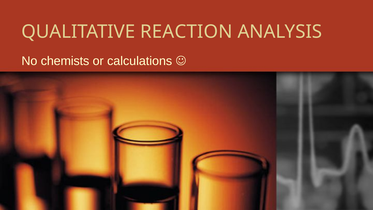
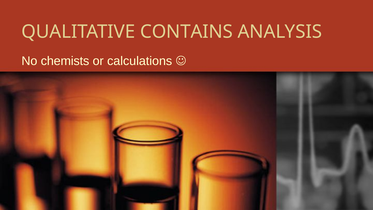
REACTION: REACTION -> CONTAINS (186, 32)
